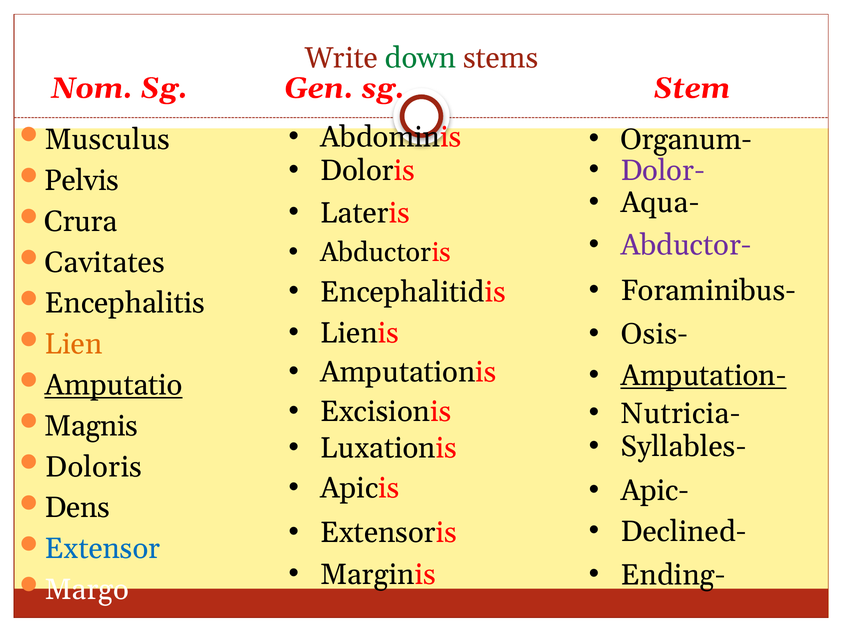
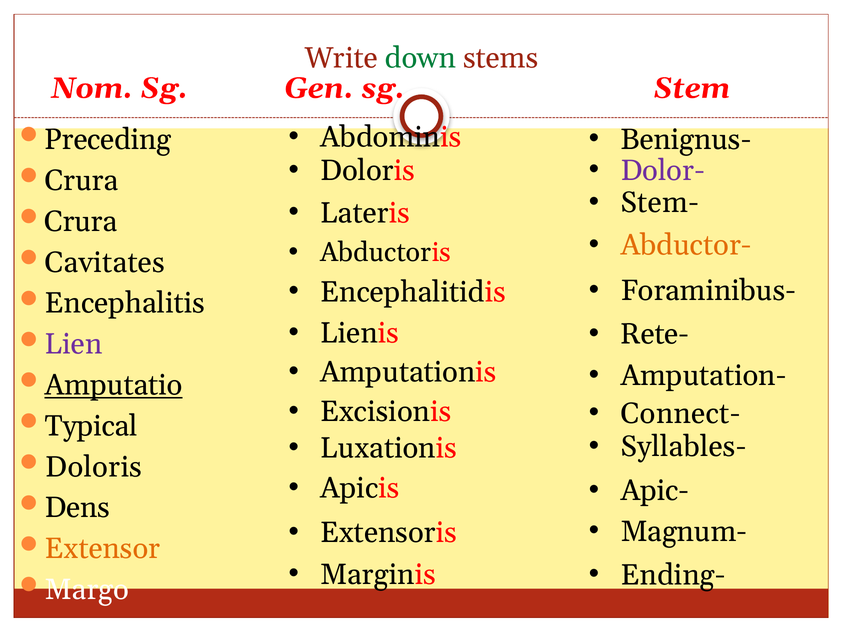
Organum-: Organum- -> Benignus- (686, 139)
Musculus: Musculus -> Preceding (108, 140)
Pelvis: Pelvis -> Crura (82, 181)
Aqua-: Aqua- -> Stem- (660, 203)
Abductor- colour: purple -> orange (686, 245)
Osis-: Osis- -> Rete- (655, 334)
Lien colour: orange -> purple (74, 344)
Amputation- underline: present -> none (704, 376)
Nutricia-: Nutricia- -> Connect- (681, 414)
Magnis: Magnis -> Typical (91, 426)
Declined-: Declined- -> Magnum- (684, 532)
Extensor colour: blue -> orange (103, 549)
